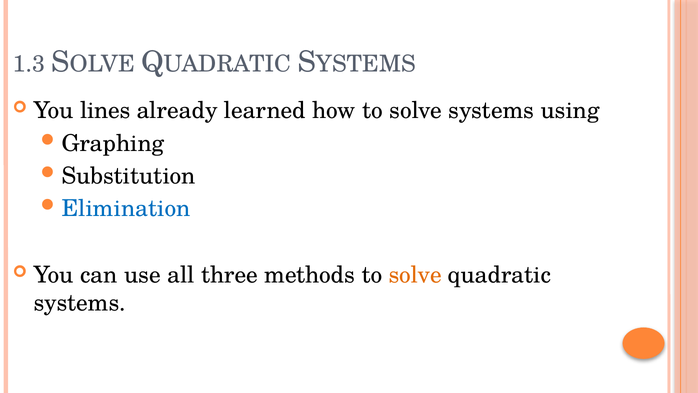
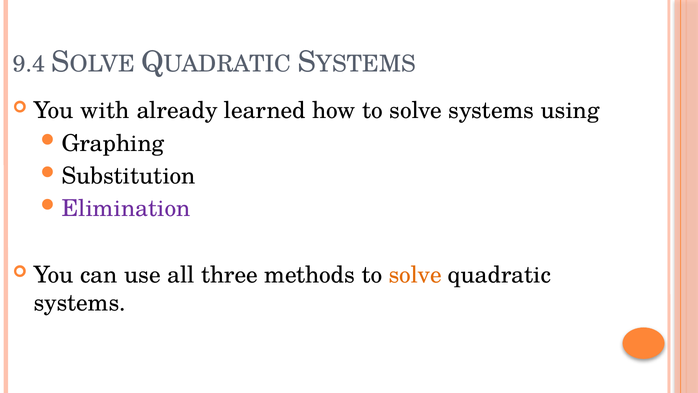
1.3: 1.3 -> 9.4 (29, 64)
lines: lines -> with (105, 111)
Elimination colour: blue -> purple (126, 208)
